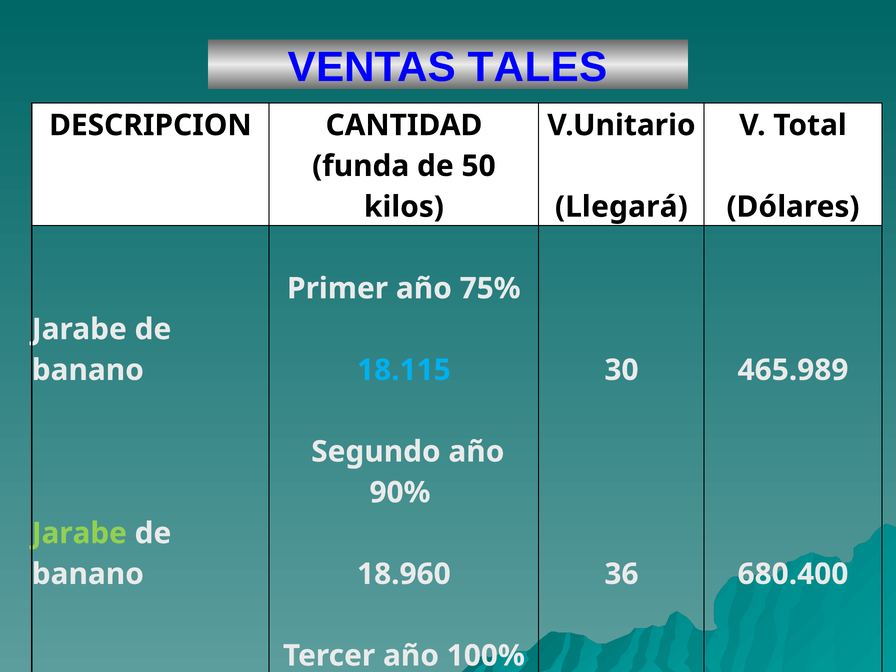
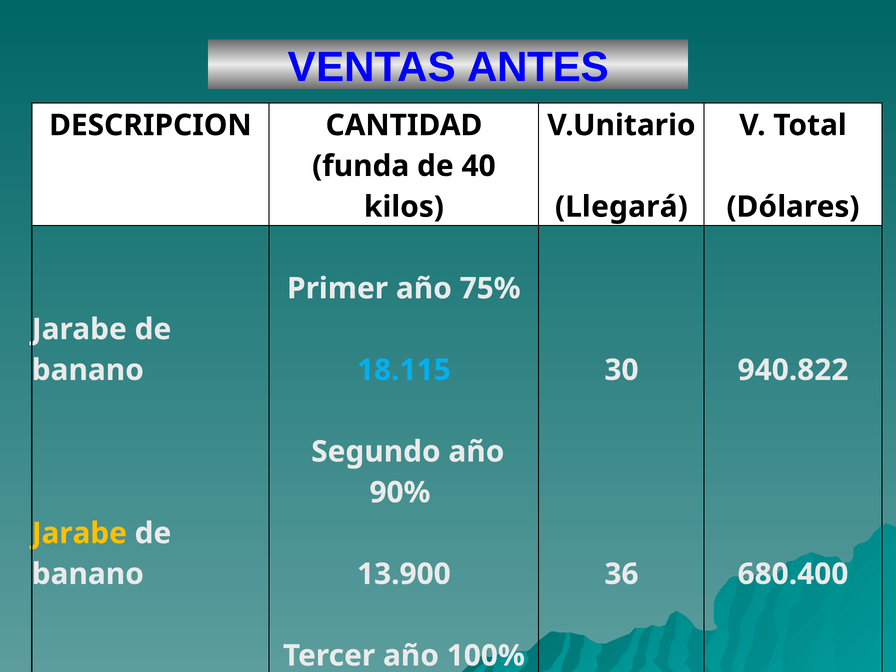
TALES: TALES -> ANTES (538, 67)
50: 50 -> 40 (479, 166)
465.989: 465.989 -> 940.822 (793, 370)
Jarabe colour: light green -> yellow (79, 533)
18.960: 18.960 -> 13.900 (404, 574)
